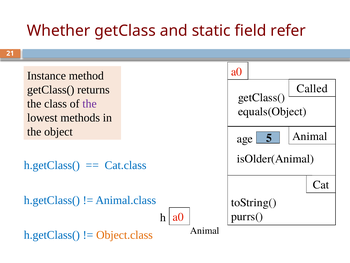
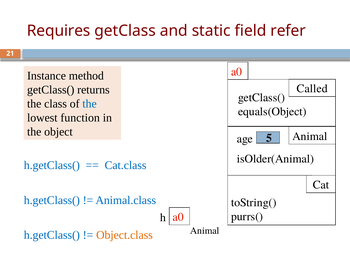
Whether: Whether -> Requires (59, 31)
the colour: purple -> blue (90, 104)
methods: methods -> function (80, 118)
